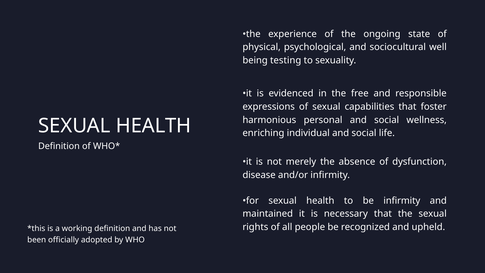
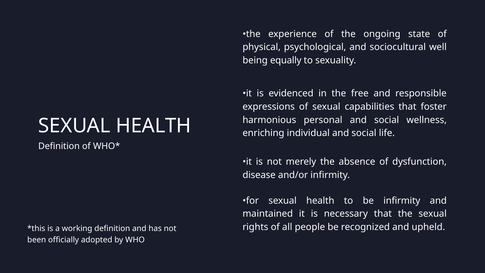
testing: testing -> equally (286, 60)
